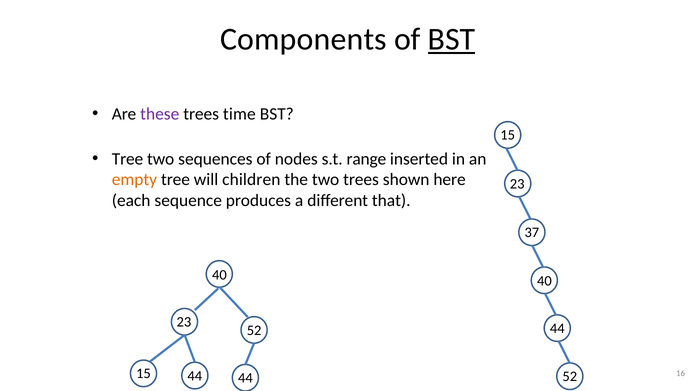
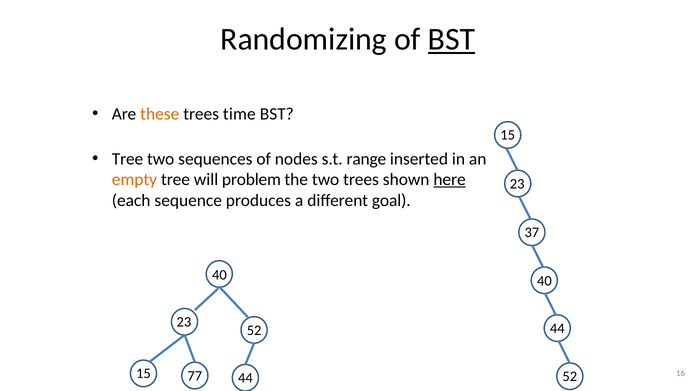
Components: Components -> Randomizing (304, 39)
these colour: purple -> orange (160, 114)
children: children -> problem (251, 180)
here underline: none -> present (450, 180)
that: that -> goal (391, 201)
15 44: 44 -> 77 (195, 376)
